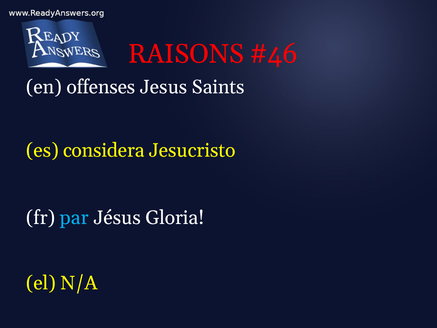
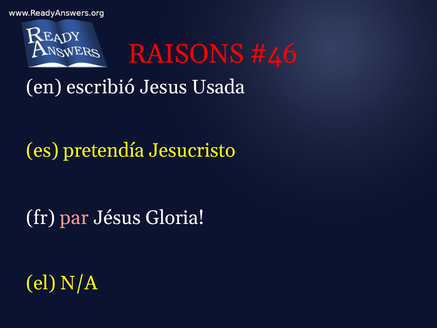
offenses: offenses -> escribió (101, 87)
Saints: Saints -> Usada (218, 87)
considera: considera -> pretendía (104, 150)
par colour: light blue -> pink (74, 218)
